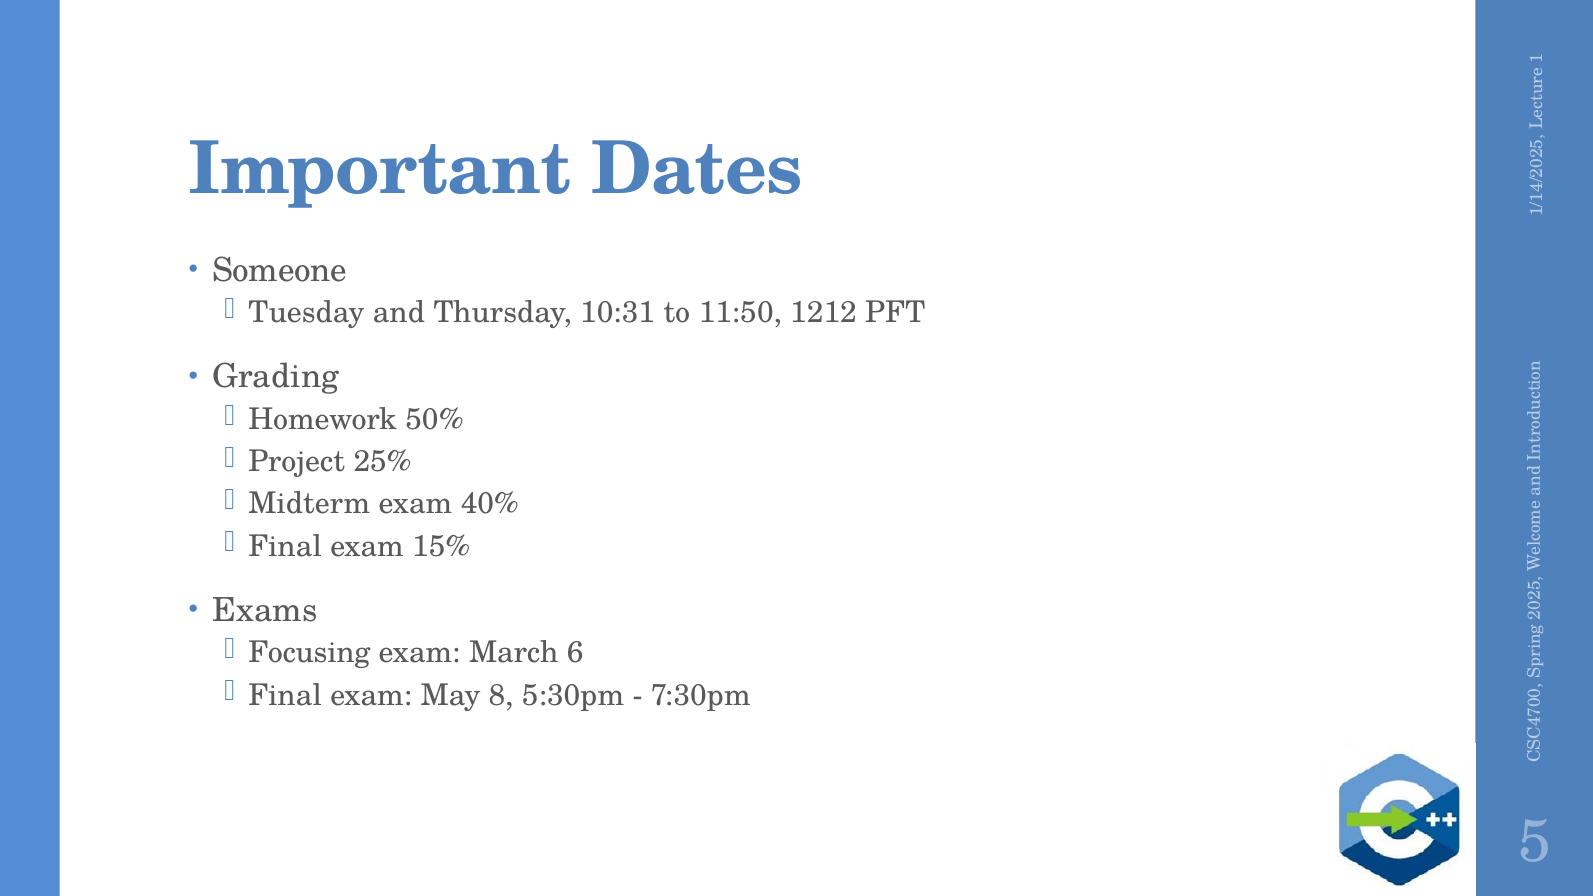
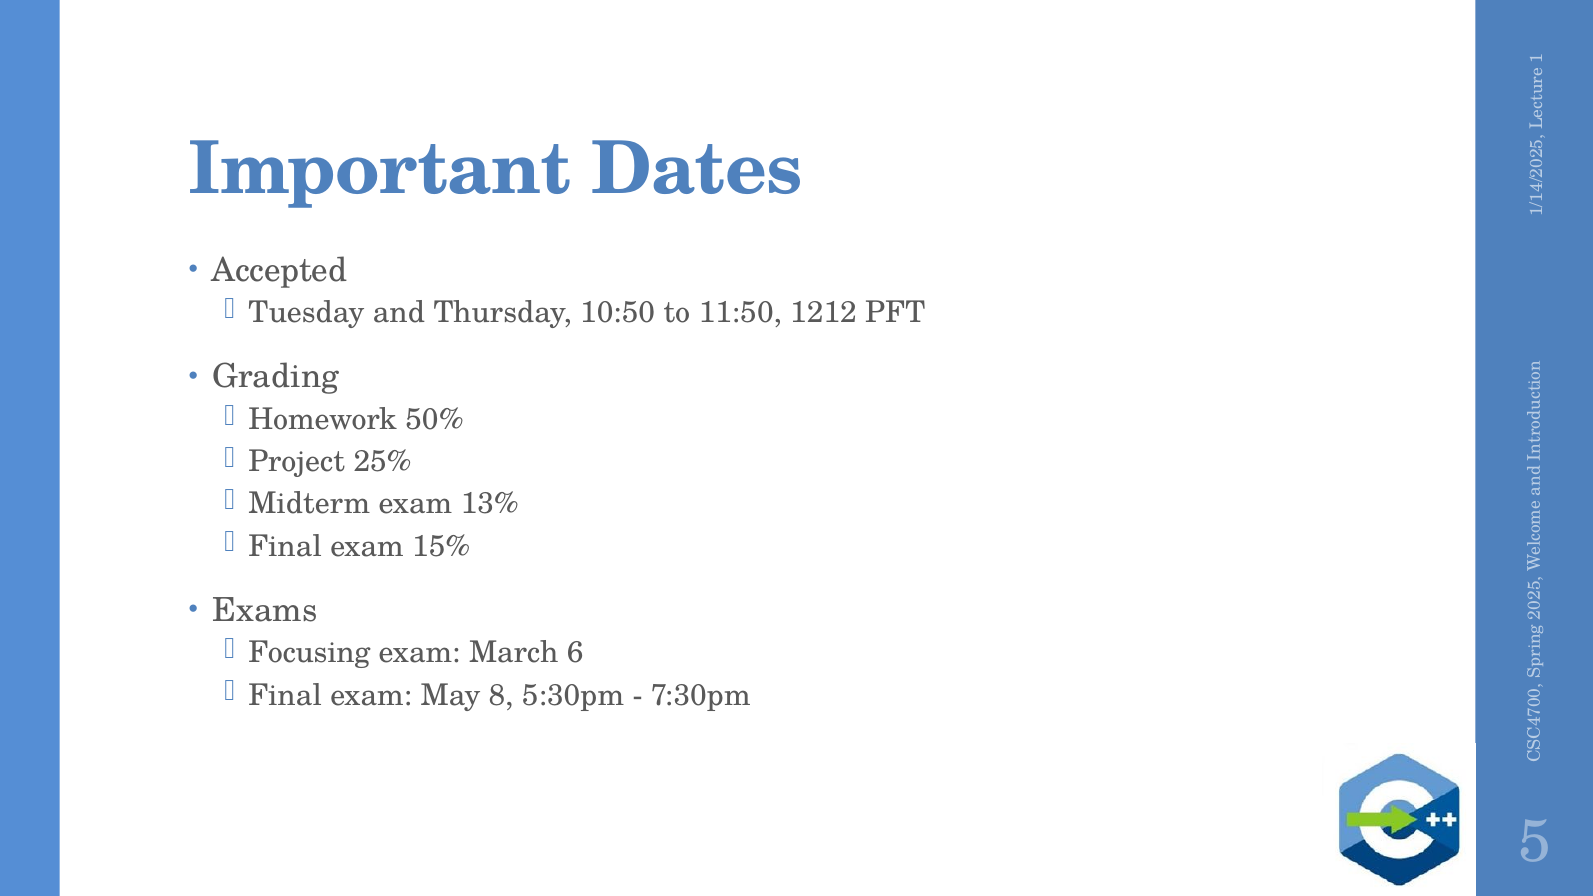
Someone: Someone -> Accepted (280, 270)
10:31: 10:31 -> 10:50 (618, 313)
40%: 40% -> 13% (490, 504)
